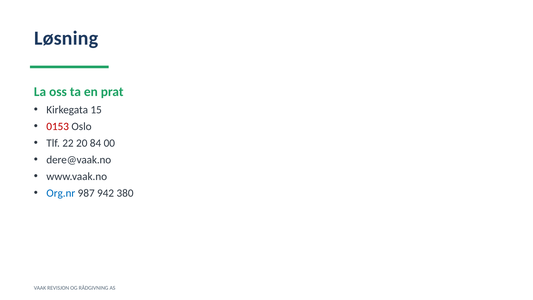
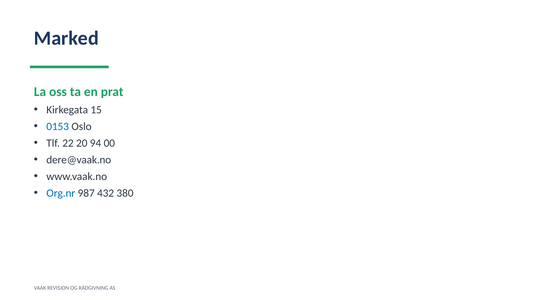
Løsning: Løsning -> Marked (66, 38)
0153 colour: red -> blue (58, 126)
84: 84 -> 94 (96, 143)
942: 942 -> 432 (106, 193)
